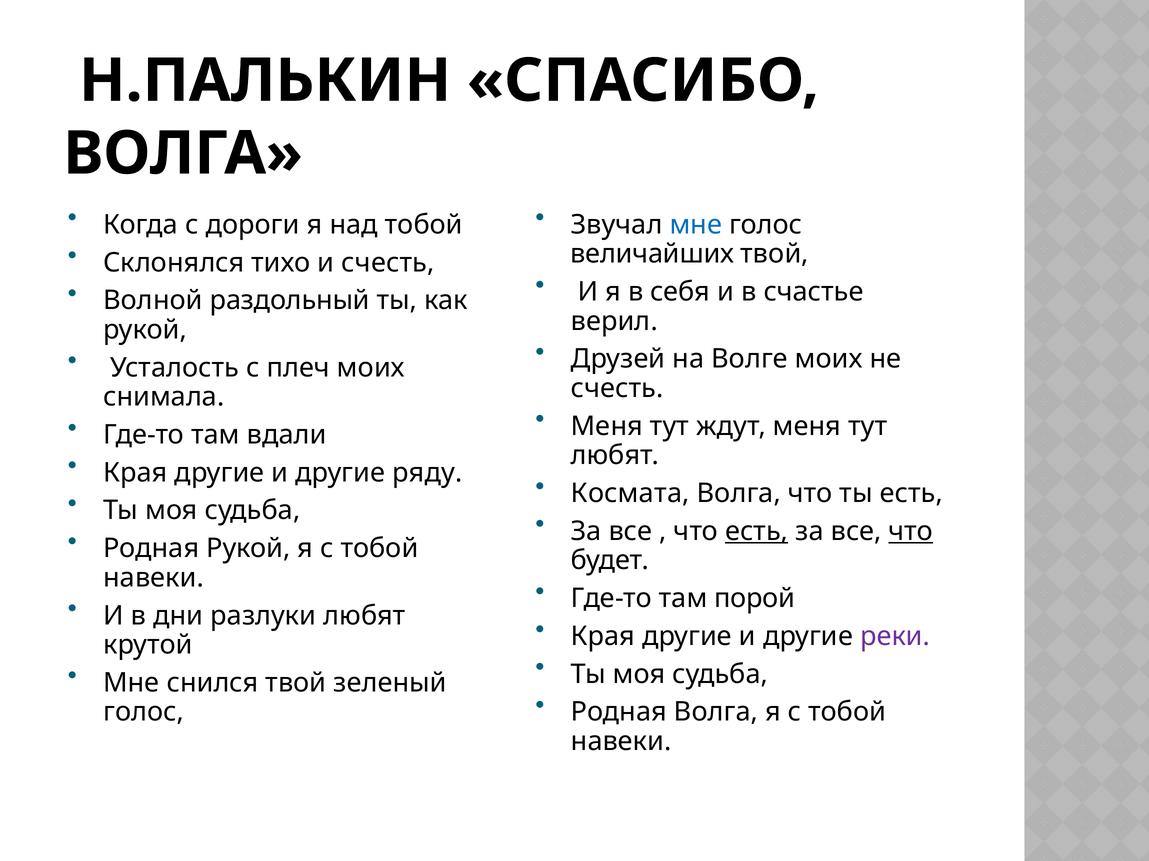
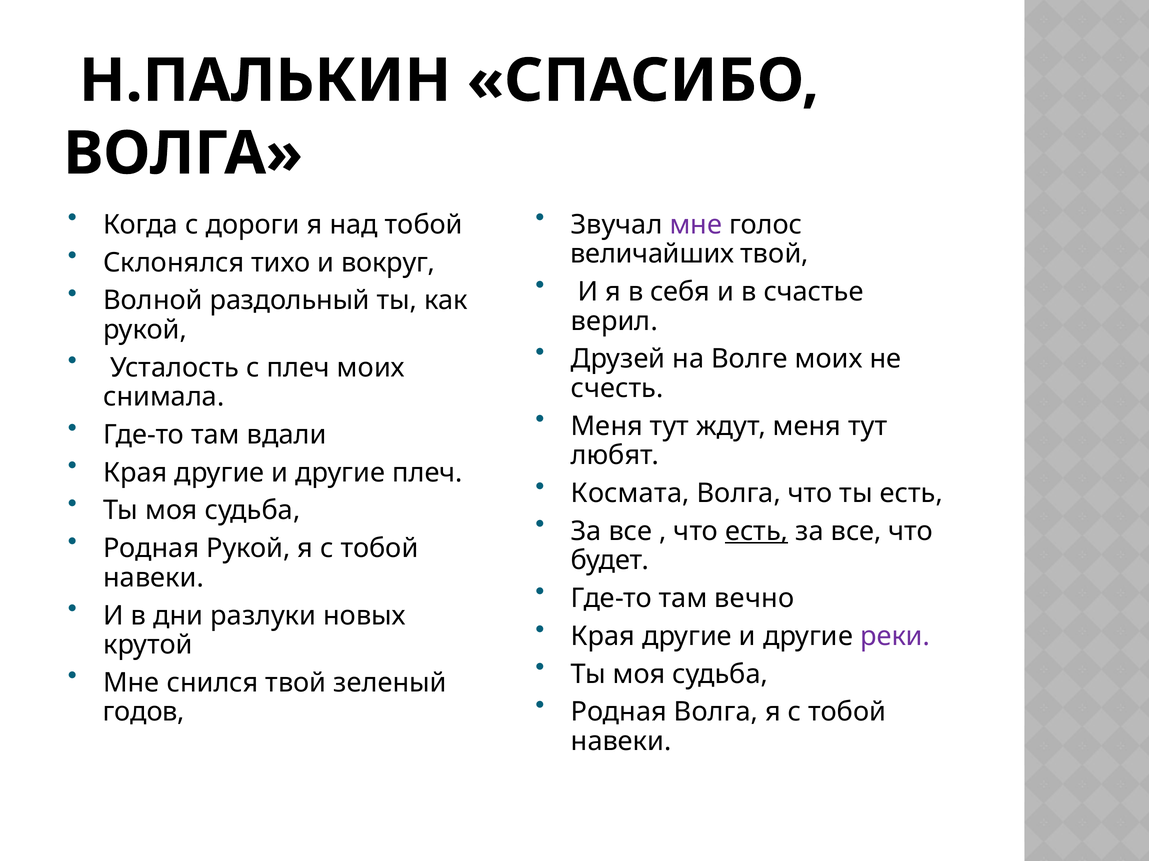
мне colour: blue -> purple (696, 225)
и счесть: счесть -> вокруг (388, 263)
другие ряду: ряду -> плеч (427, 473)
что underline: present -> none (911, 532)
порой: порой -> вечно (754, 599)
разлуки любят: любят -> новых (365, 616)
голос: голос -> годов (144, 713)
